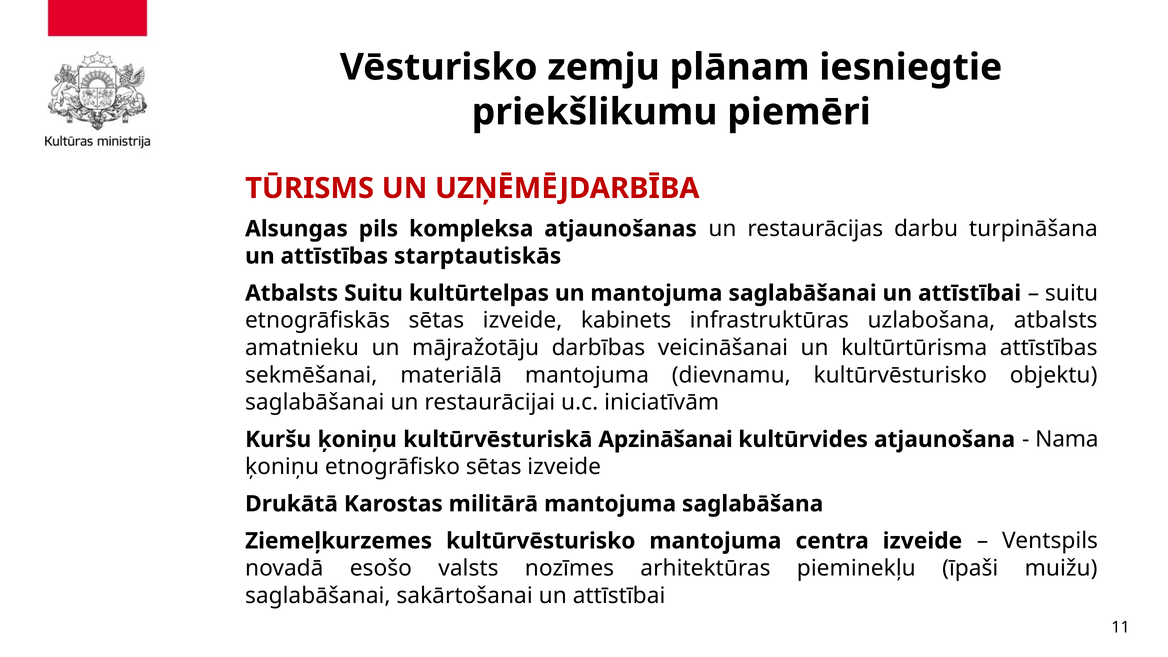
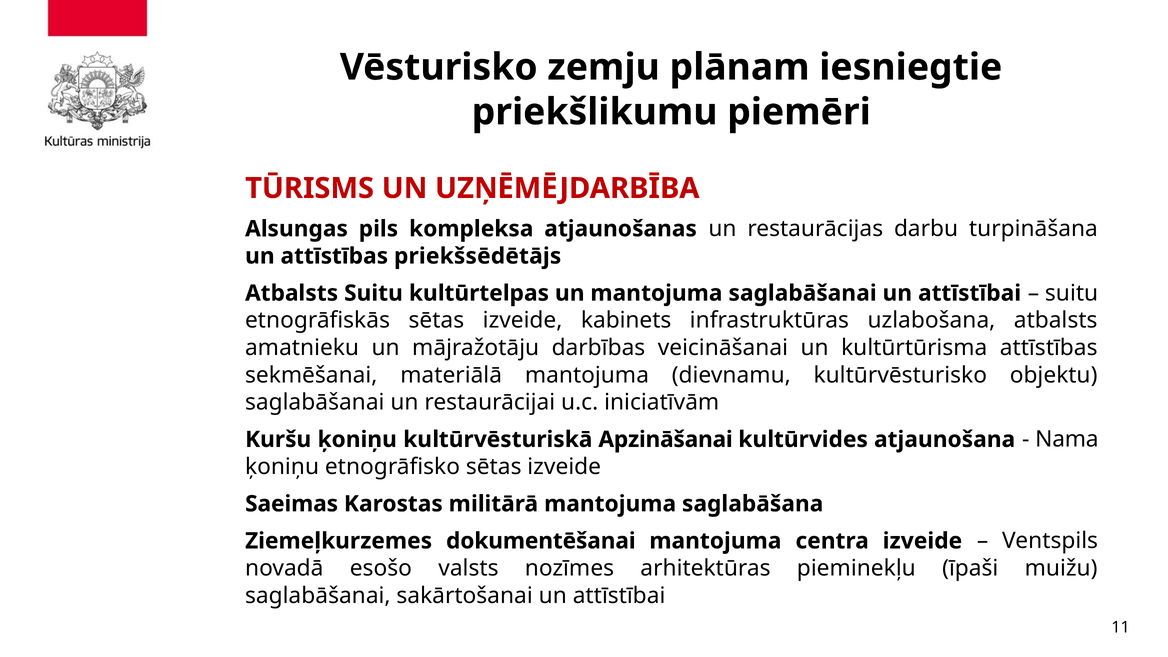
starptautiskās: starptautiskās -> priekšsēdētājs (478, 256)
Drukātā: Drukātā -> Saeimas (292, 504)
Ziemeļkurzemes kultūrvēsturisko: kultūrvēsturisko -> dokumentēšanai (541, 541)
